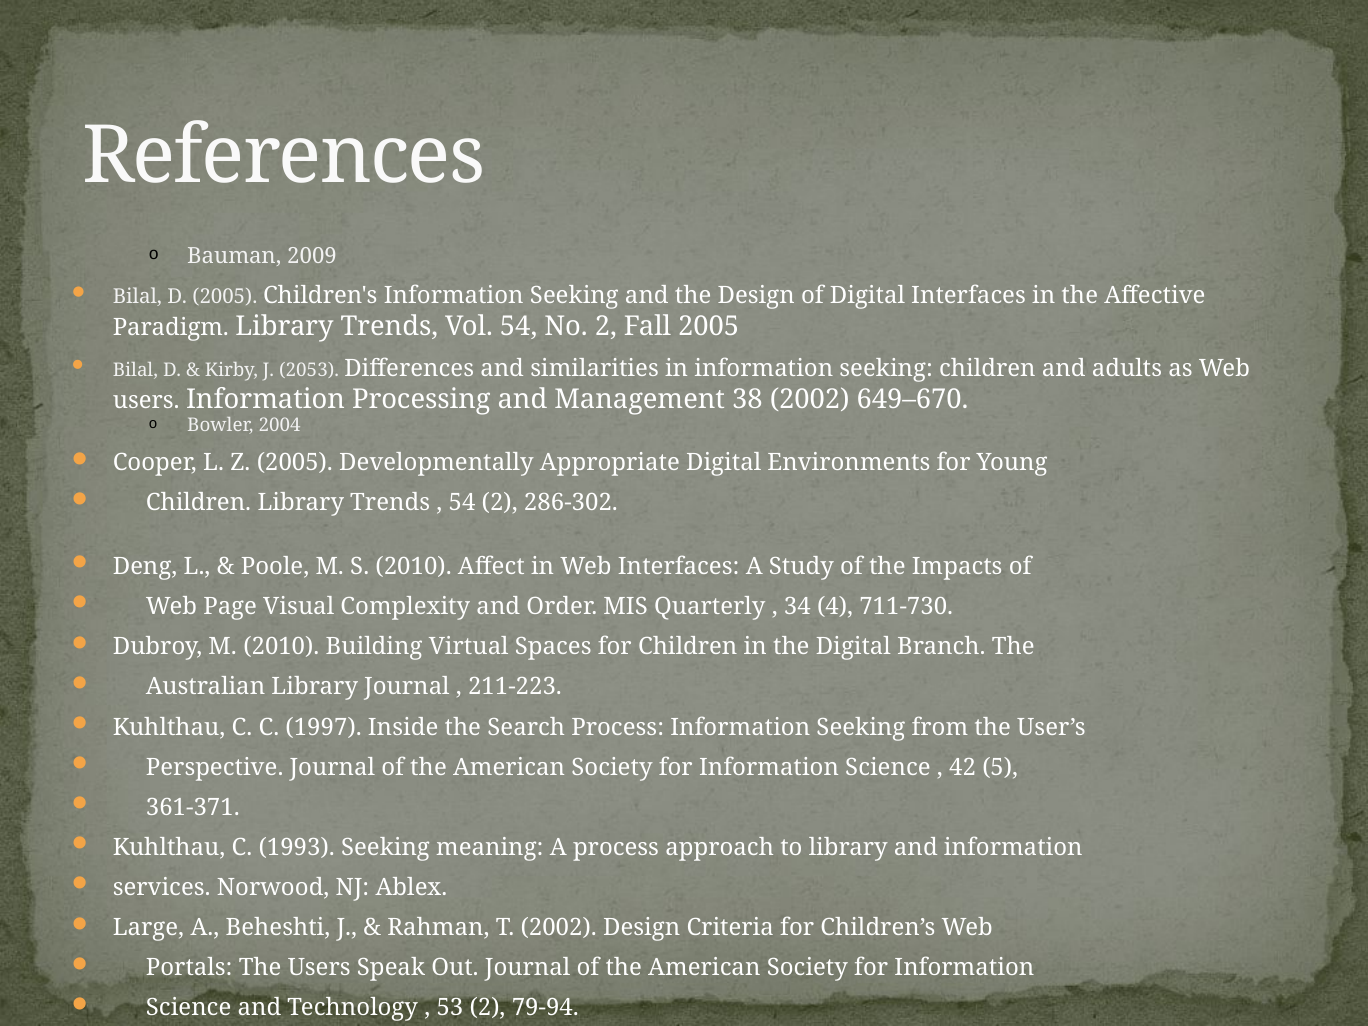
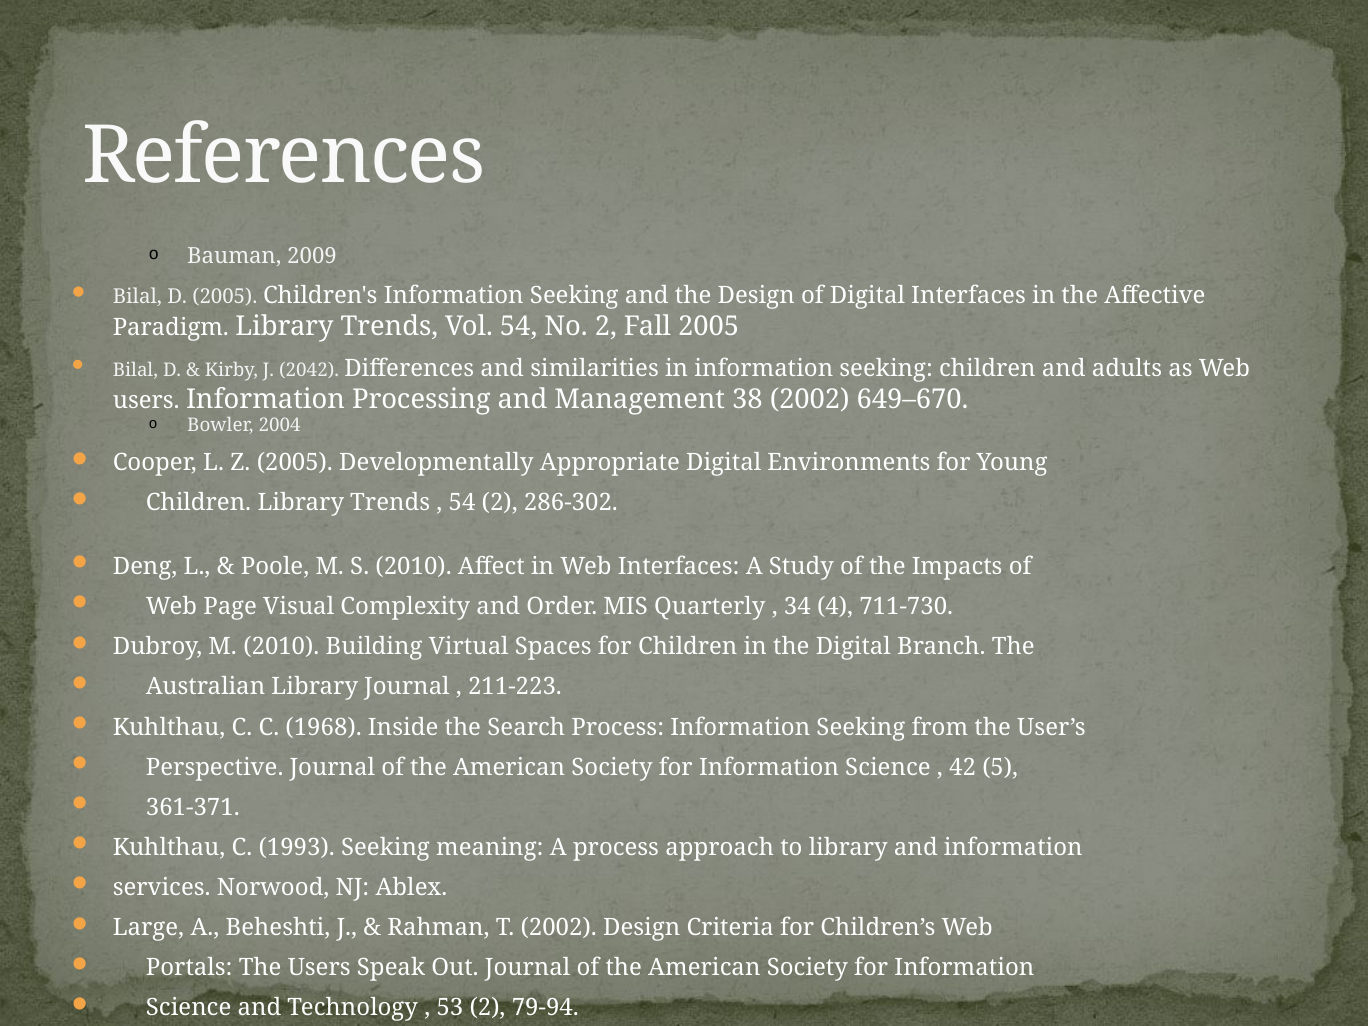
2053: 2053 -> 2042 (309, 370)
1997: 1997 -> 1968 (324, 727)
